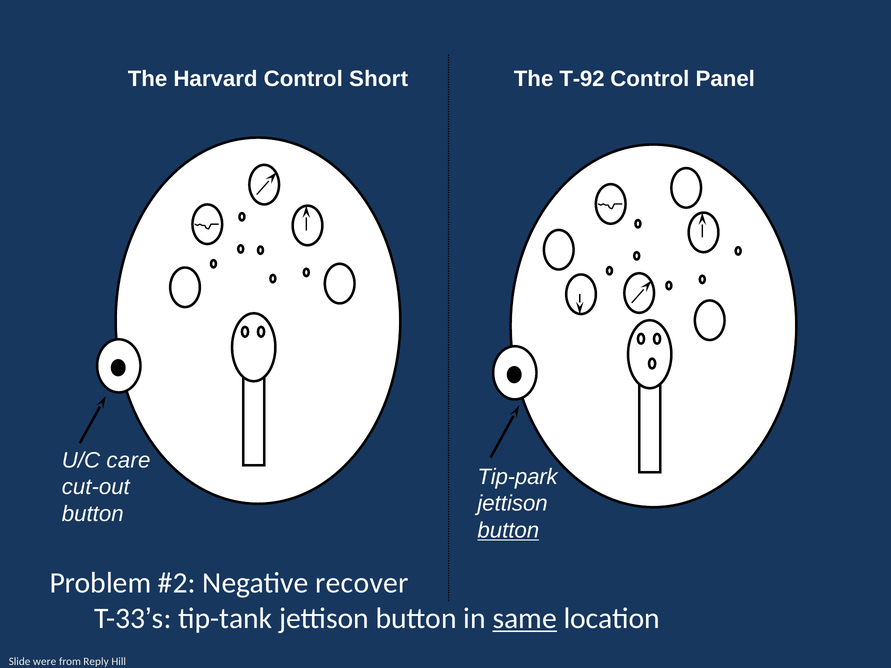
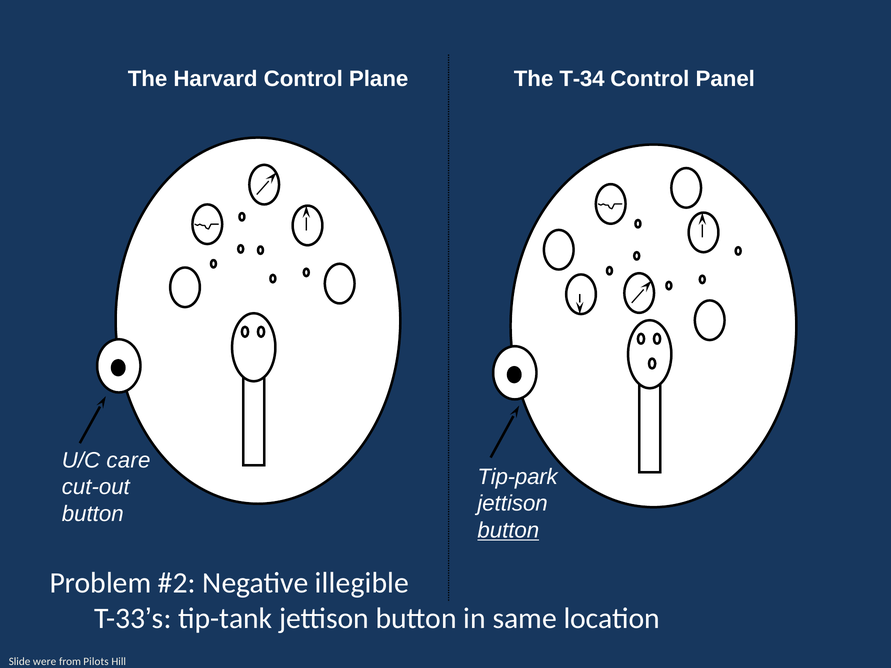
Short: Short -> Plane (379, 79)
T-92: T-92 -> T-34 (582, 79)
recover: recover -> illegible (362, 583)
same underline: present -> none (525, 619)
Reply: Reply -> Pilots (96, 662)
